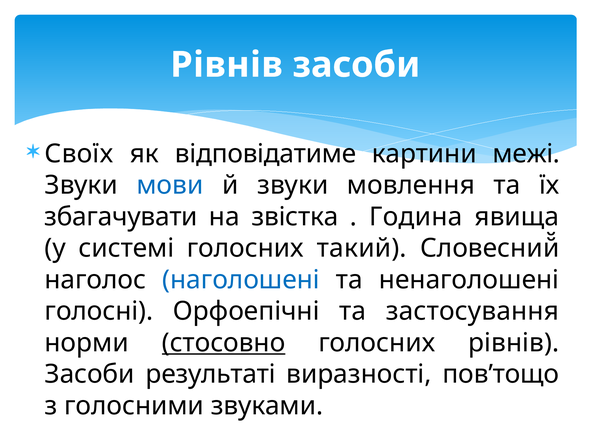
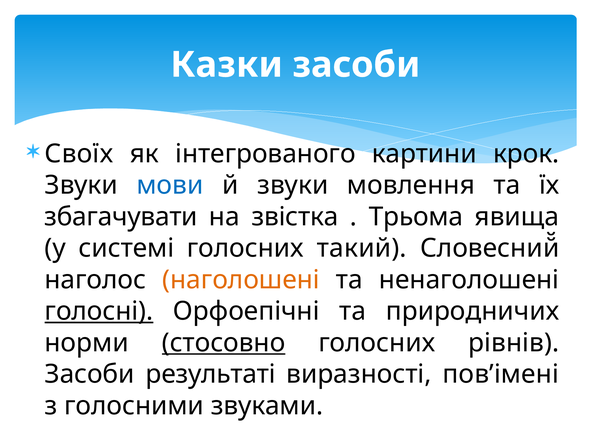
Рівнів: Рівнів -> Казки (227, 65)
відповідатиме: відповідатиме -> інтегрованого (265, 154)
межі: межі -> крок (526, 154)
Година: Година -> Трьома (416, 217)
наголошені colour: blue -> orange (241, 280)
голосні underline: none -> present (99, 311)
застосування: застосування -> природничих (472, 311)
пов’тощо: пов’тощо -> пов’імені (501, 374)
